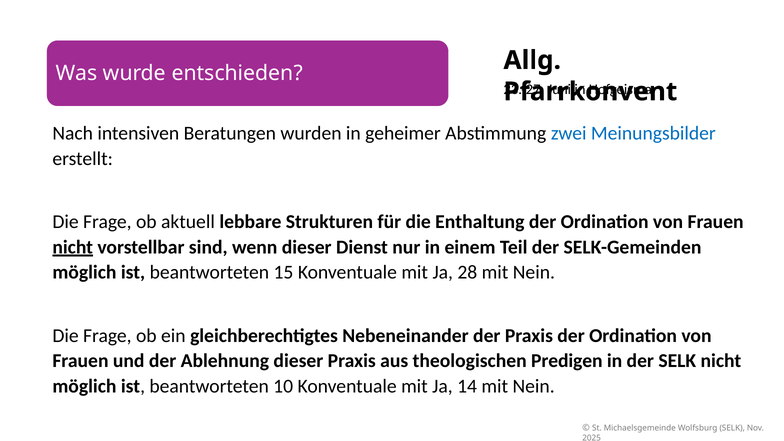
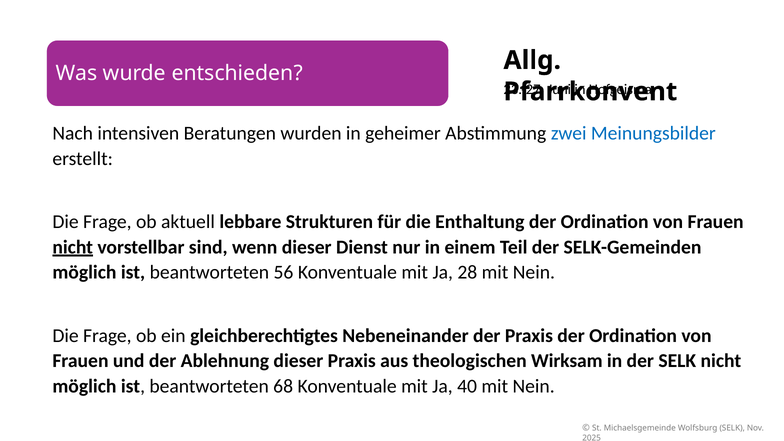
15: 15 -> 56 (283, 272)
Predigen: Predigen -> Wirksam (567, 361)
10: 10 -> 68 (283, 386)
14: 14 -> 40 (467, 386)
